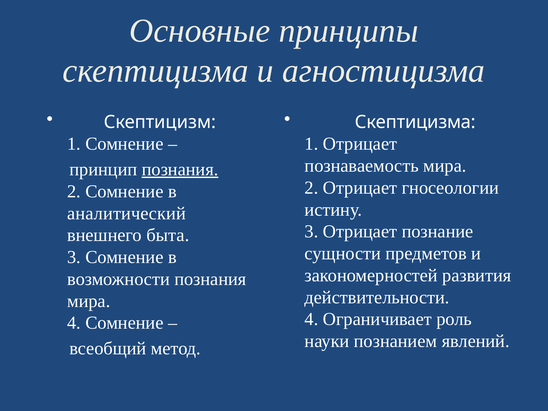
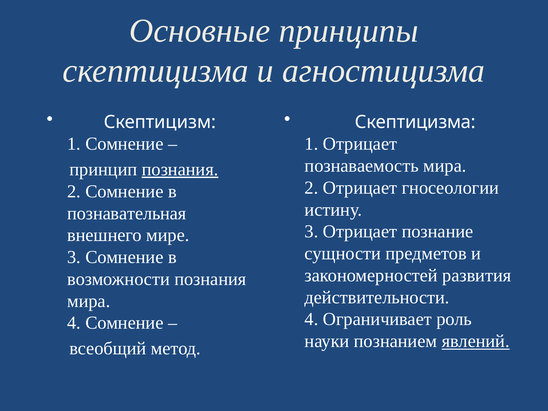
аналитический: аналитический -> познавательная (127, 213)
быта: быта -> мире (168, 235)
явлений underline: none -> present (476, 341)
